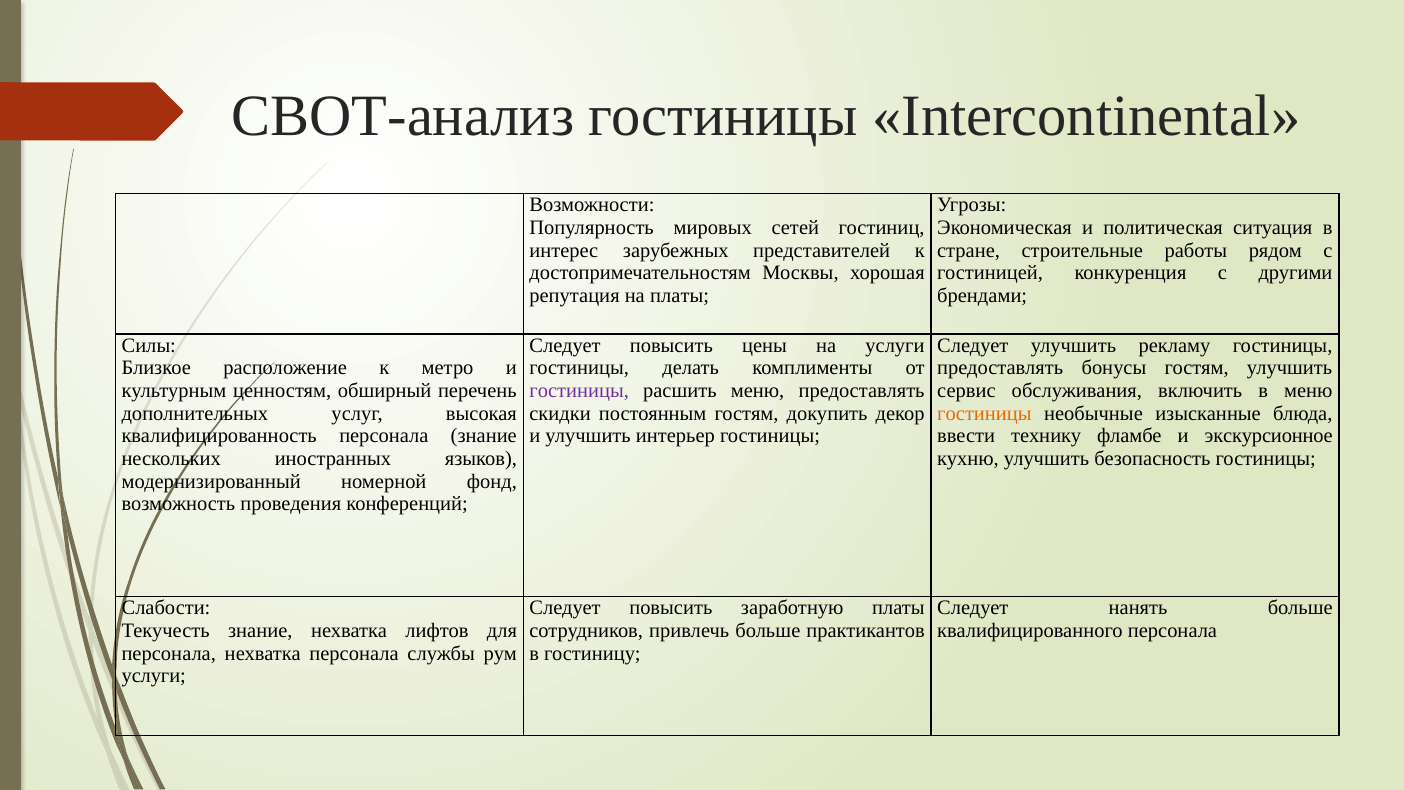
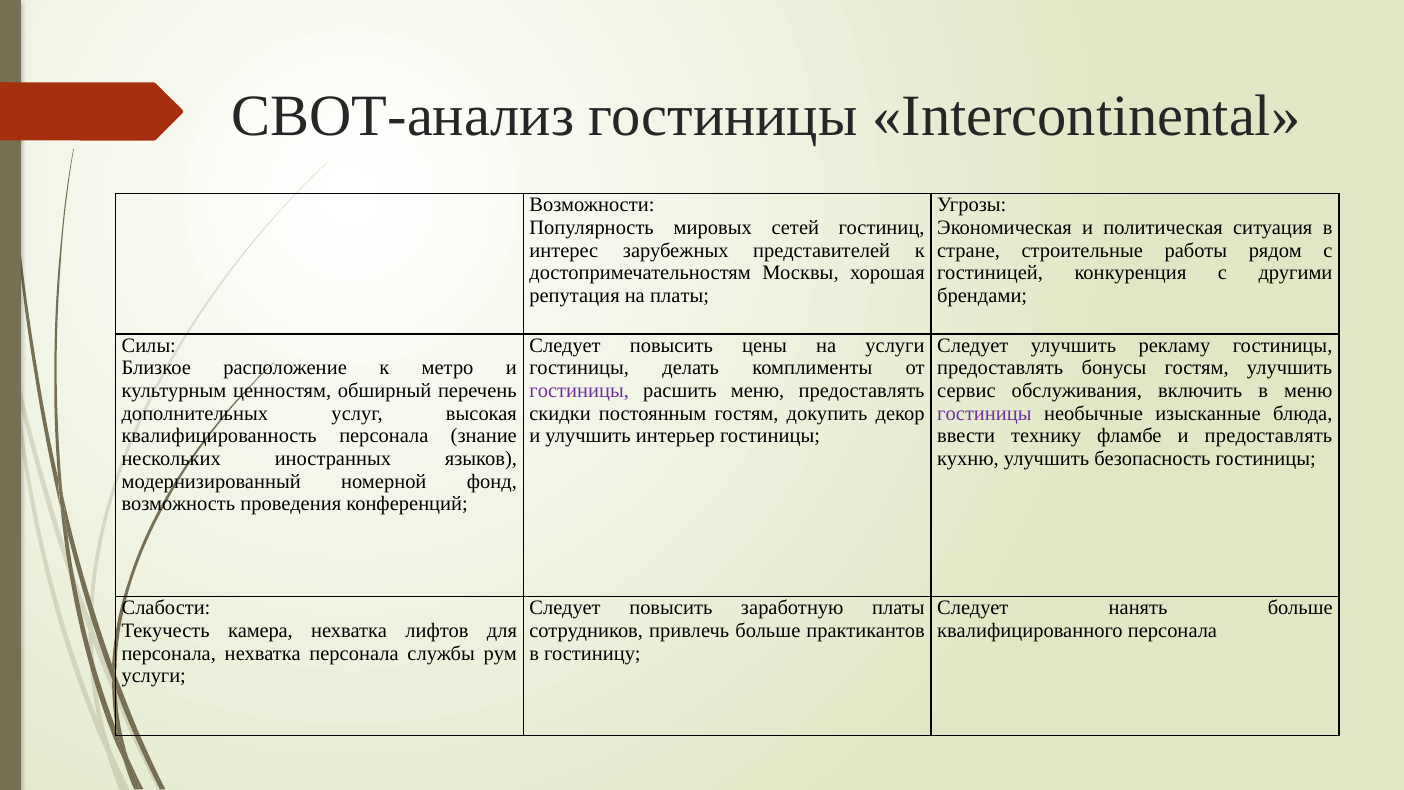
гостиницы colour: orange -> purple (984, 413)
и экскурсионное: экскурсионное -> предоставлять (1269, 436)
Текучесть знание: знание -> камера (260, 630)
